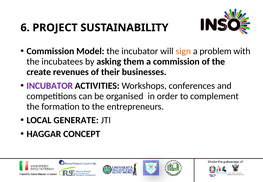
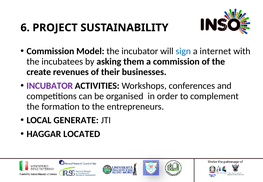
sign colour: orange -> blue (183, 51)
problem: problem -> internet (215, 51)
CONCEPT: CONCEPT -> LOCATED (82, 134)
